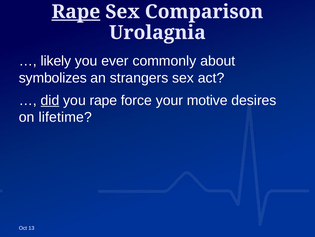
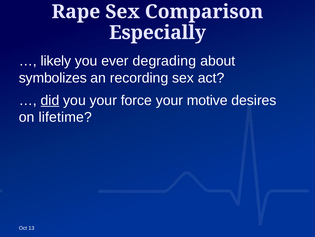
Rape underline: present -> none (76, 12)
Urolagnia: Urolagnia -> Especially (158, 33)
commonly: commonly -> degrading (164, 61)
strangers: strangers -> recording (139, 78)
you rape: rape -> your (103, 100)
